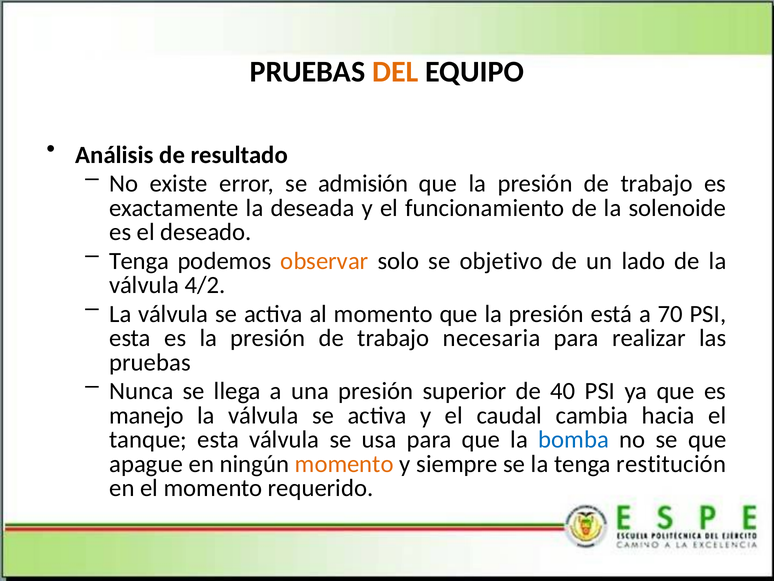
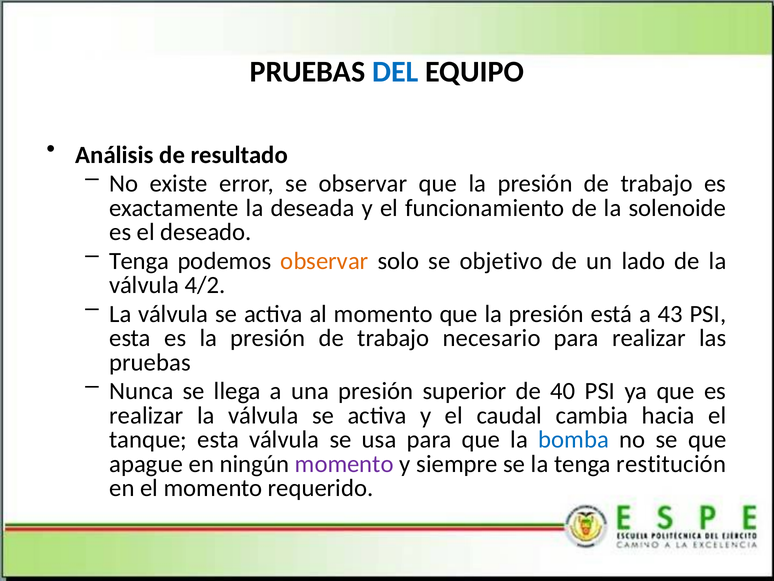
DEL colour: orange -> blue (395, 72)
se admisión: admisión -> observar (363, 183)
70: 70 -> 43 (670, 314)
necesaria: necesaria -> necesario (492, 338)
manejo: manejo -> realizar (146, 415)
momento colour: orange -> purple (344, 464)
